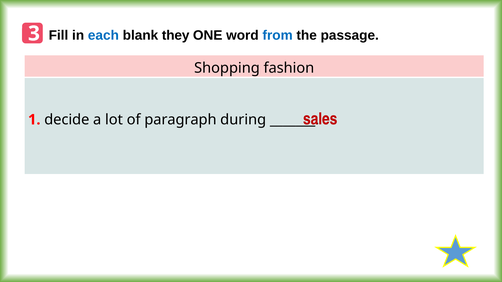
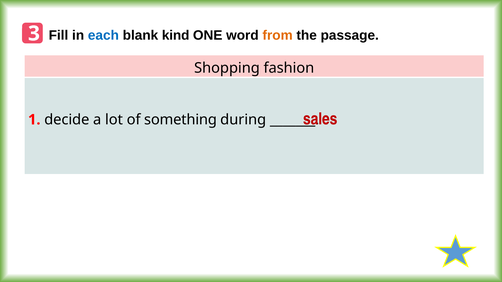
they: they -> kind (176, 35)
from colour: blue -> orange (278, 35)
paragraph: paragraph -> something (180, 120)
